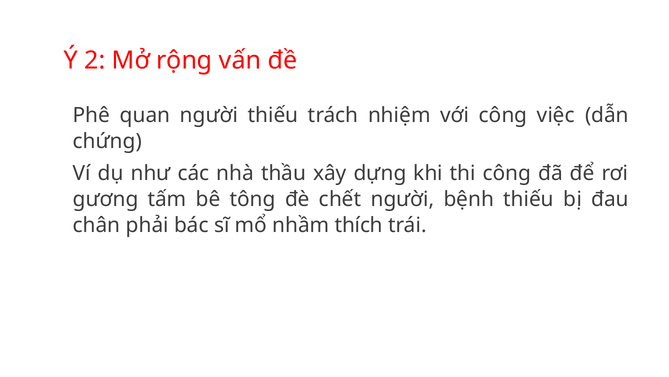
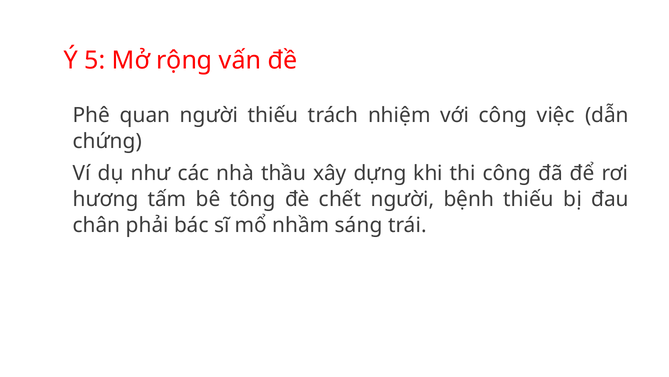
2: 2 -> 5 (95, 60)
gương: gương -> hương (106, 199)
thích: thích -> sáng (359, 225)
